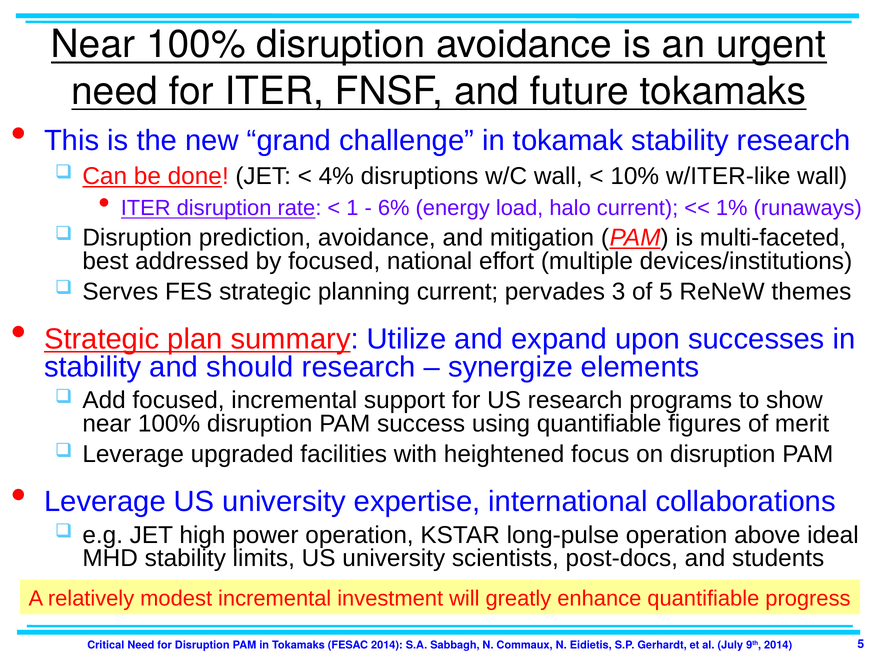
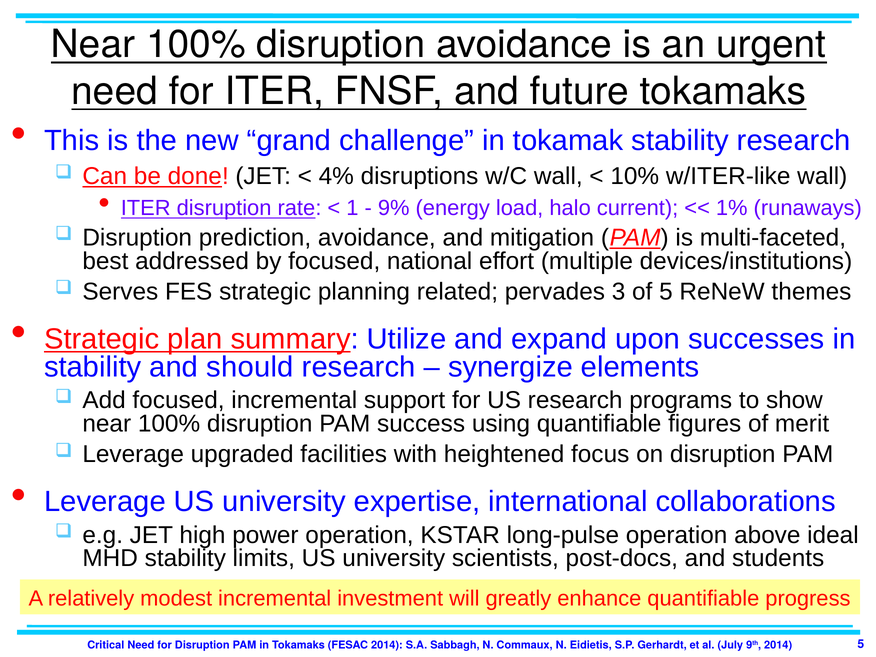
6%: 6% -> 9% (394, 208)
planning current: current -> related (457, 292)
